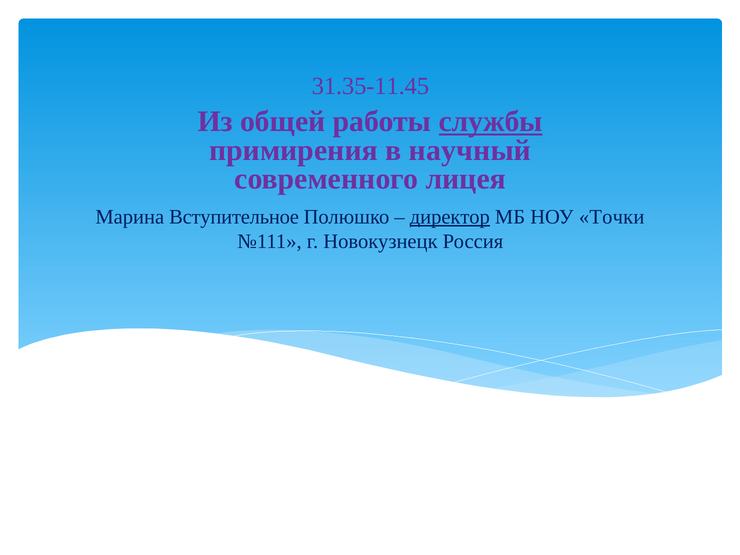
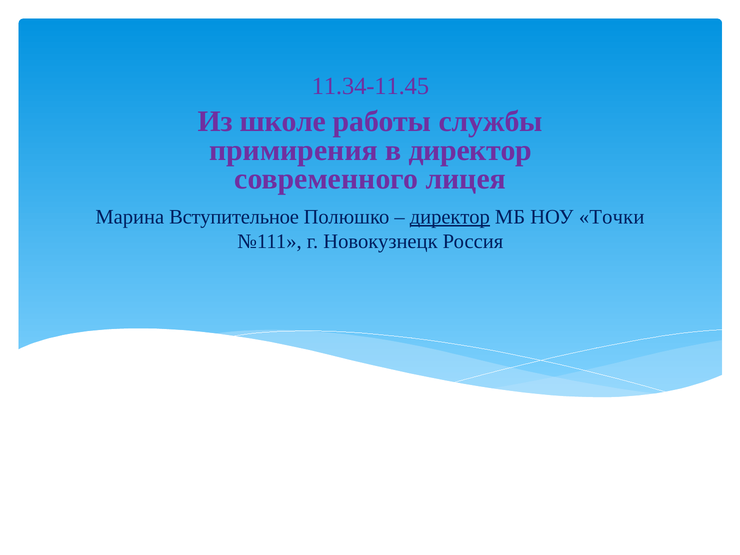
31.35-11.45: 31.35-11.45 -> 11.34-11.45 (370, 86)
общей: общей -> школе (283, 122)
службы underline: present -> none (491, 122)
в научный: научный -> директор (470, 150)
